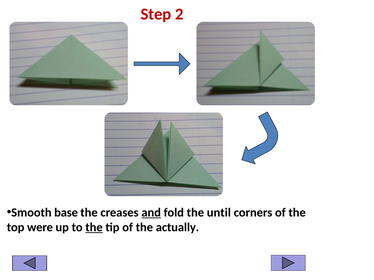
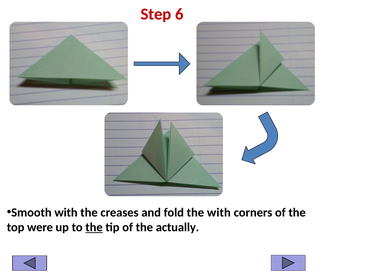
2: 2 -> 6 (179, 14)
Smooth base: base -> with (66, 213)
and underline: present -> none (151, 213)
the until: until -> with (219, 213)
